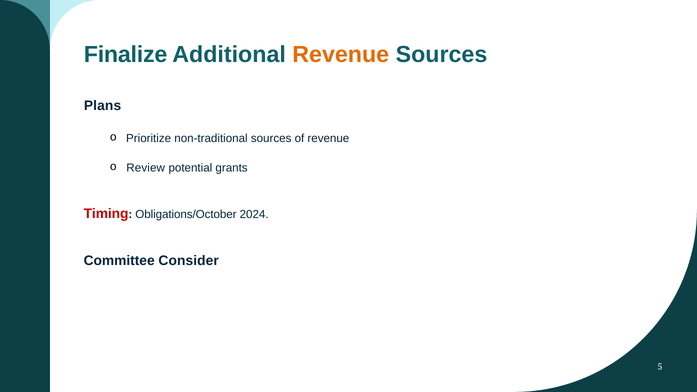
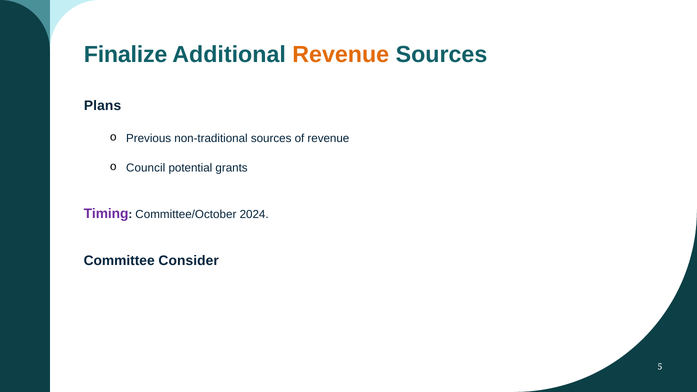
Prioritize: Prioritize -> Previous (149, 138)
Review: Review -> Council (146, 168)
Timing colour: red -> purple (106, 214)
Obligations/October: Obligations/October -> Committee/October (186, 214)
